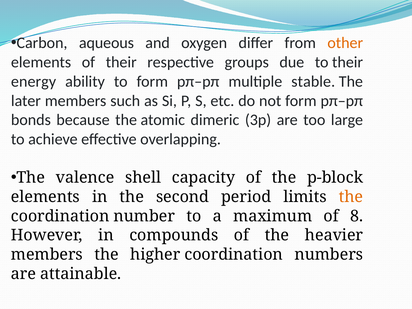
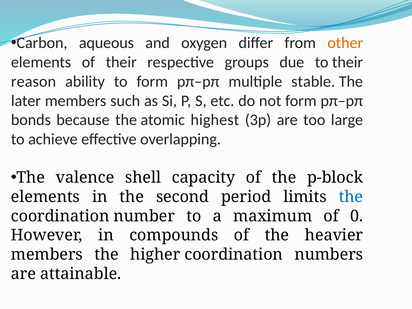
energy: energy -> reason (34, 81)
dimeric: dimeric -> highest (215, 120)
the colour: orange -> blue (351, 197)
8: 8 -> 0 (357, 216)
